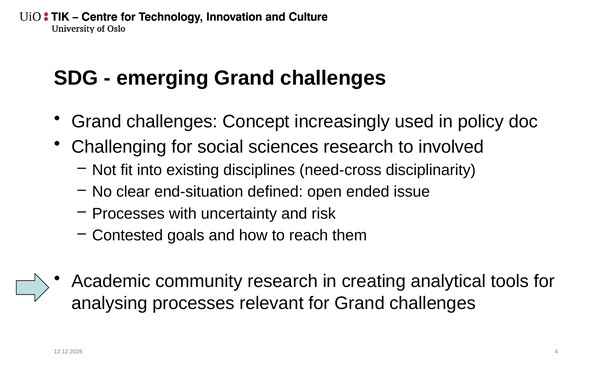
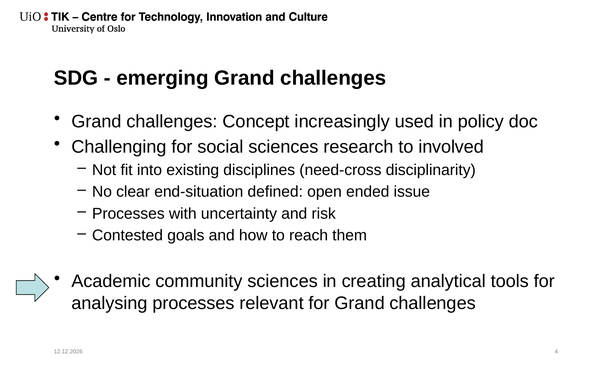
community research: research -> sciences (283, 281)
